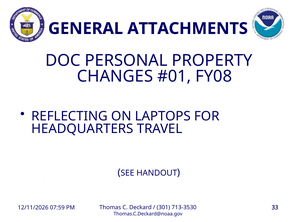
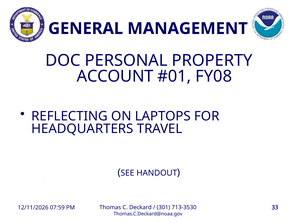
ATTACHMENTS: ATTACHMENTS -> MANAGEMENT (188, 29)
CHANGES: CHANGES -> ACCOUNT (115, 76)
